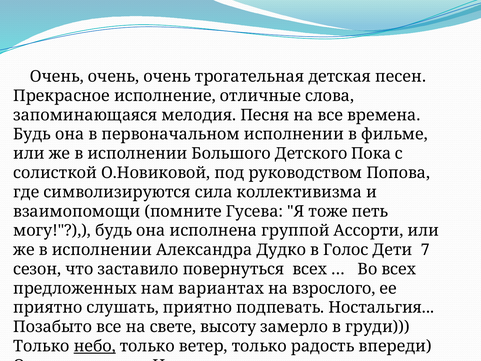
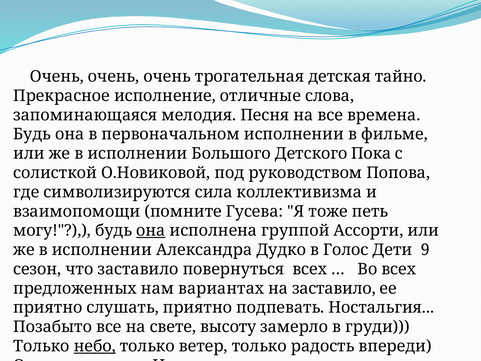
песен: песен -> тайно (401, 77)
она underline: none -> present (151, 230)
7: 7 -> 9 (425, 250)
на взрослого: взрослого -> заставило (334, 288)
